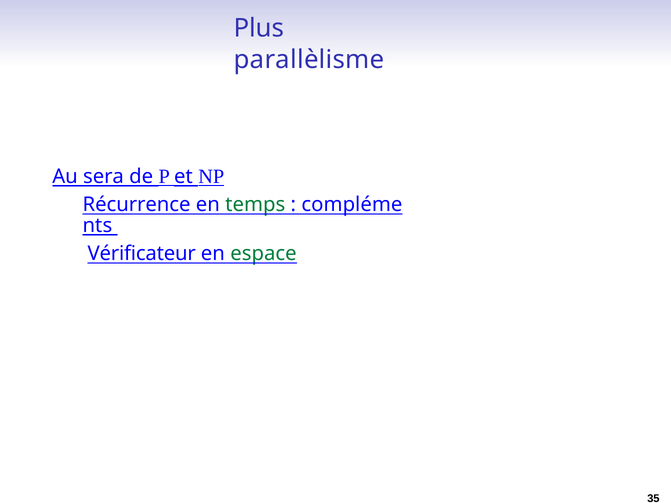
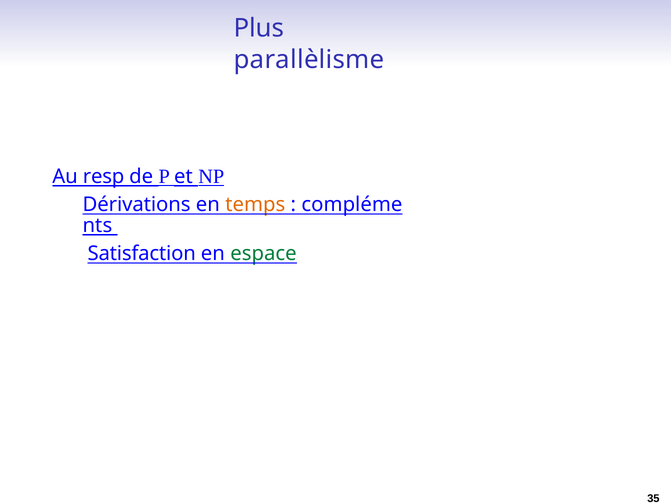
sera: sera -> resp (104, 177)
Récurrence: Récurrence -> Dérivations (137, 205)
temps colour: green -> orange (255, 205)
Vérificateur: Vérificateur -> Satisfaction (142, 254)
